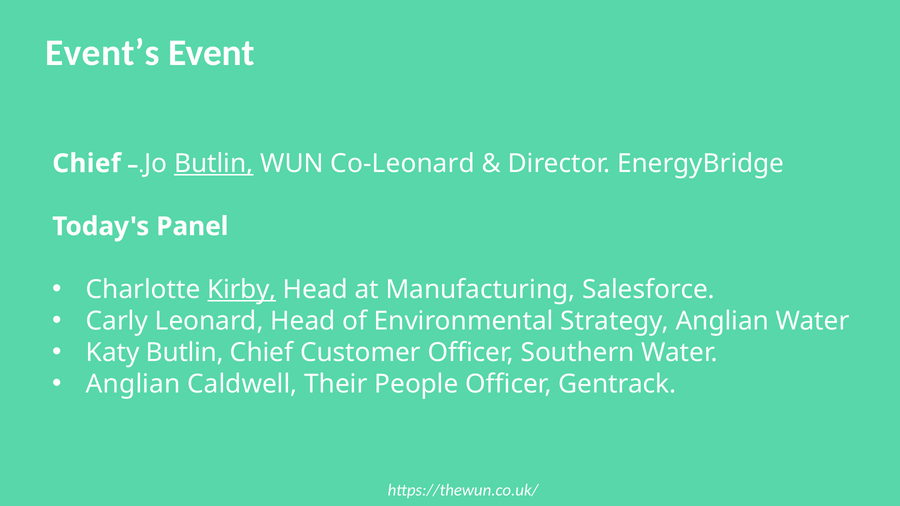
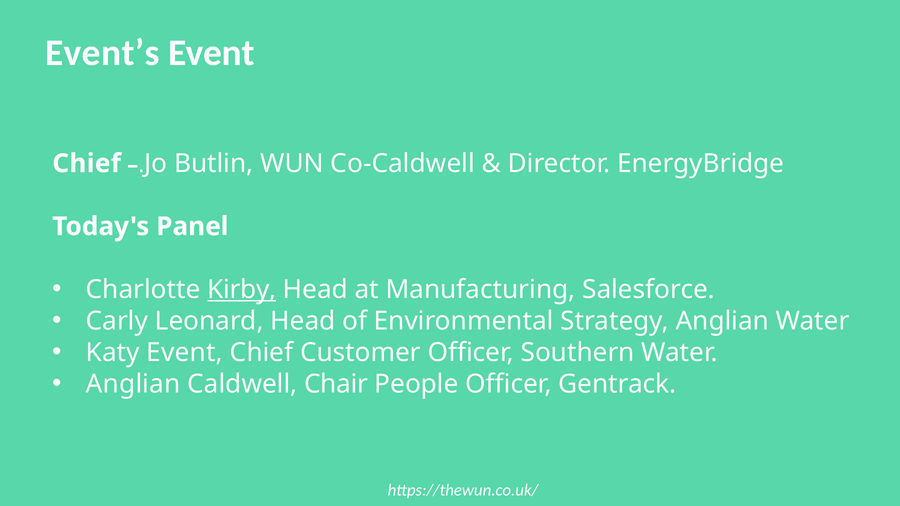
Butlin underline: present -> none (214, 164)
Co-Leonard: Co-Leonard -> Co-Caldwell (403, 164)
Katy Butlin: Butlin -> Event (185, 353)
Their: Their -> Chair (336, 384)
